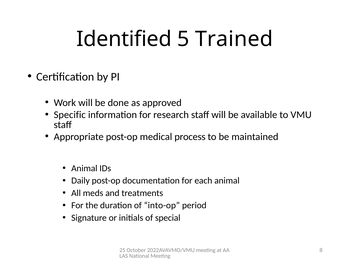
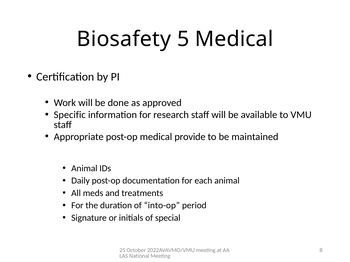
Identified: Identified -> Biosafety (124, 39)
5 Trained: Trained -> Medical (234, 39)
process: process -> provide (190, 137)
